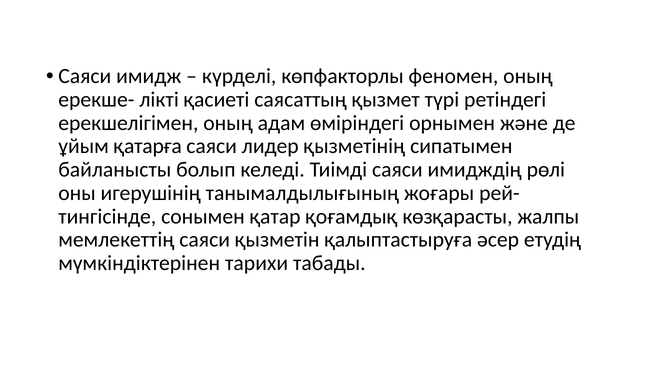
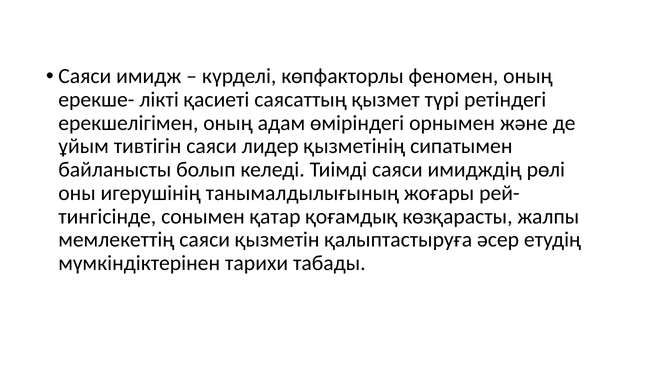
қатарға: қатарға -> тивтігін (148, 147)
